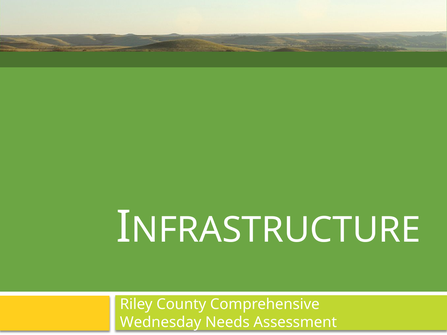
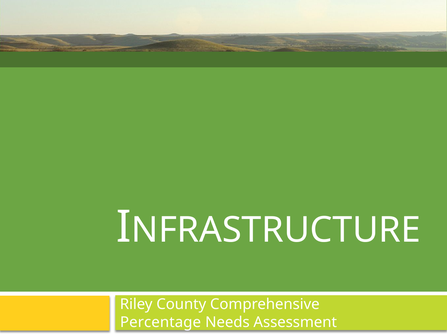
Wednesday: Wednesday -> Percentage (161, 322)
